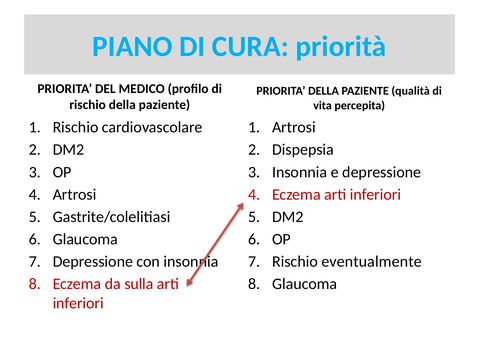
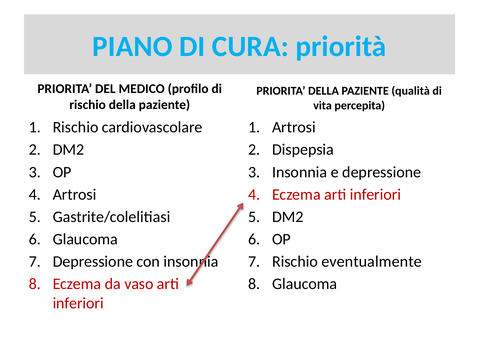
sulla: sulla -> vaso (139, 283)
